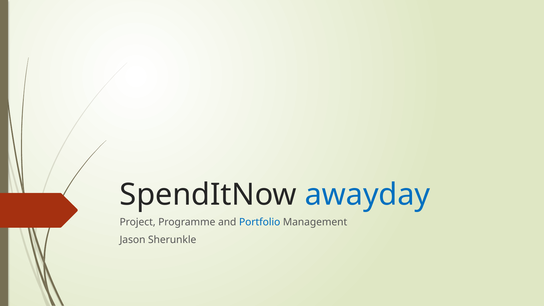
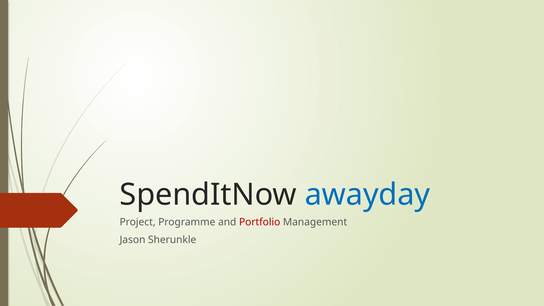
Portfolio colour: blue -> red (260, 222)
